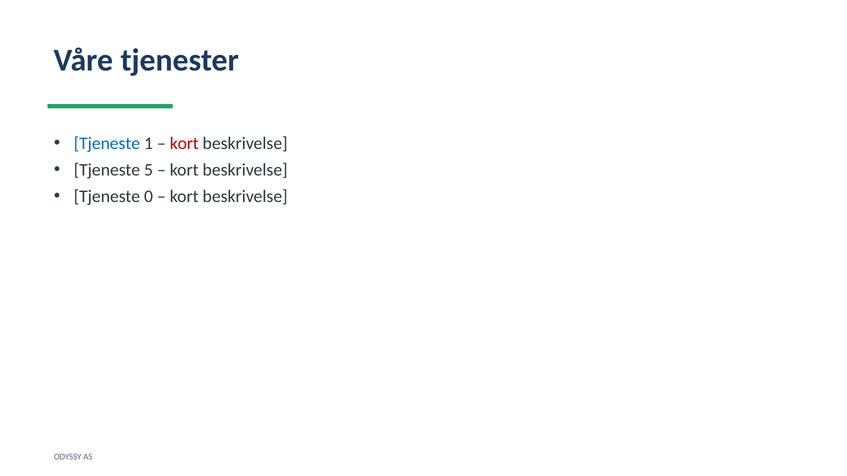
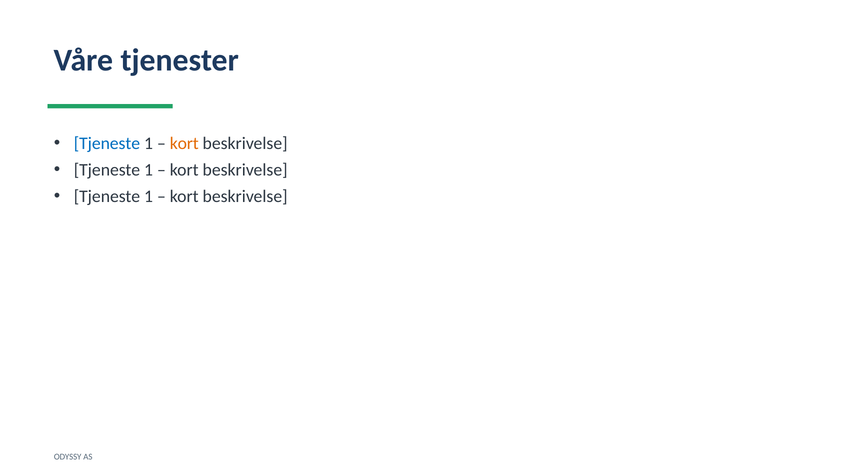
kort colour: red -> orange (184, 143)
5: 5 -> 1 (148, 170)
0: 0 -> 1 (148, 196)
